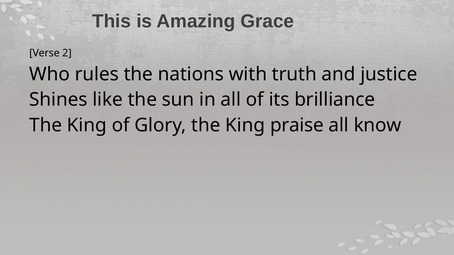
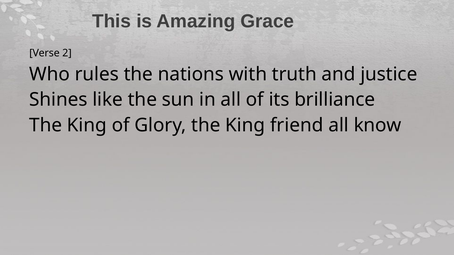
praise: praise -> friend (297, 125)
